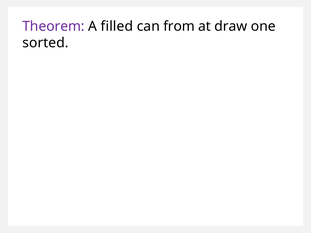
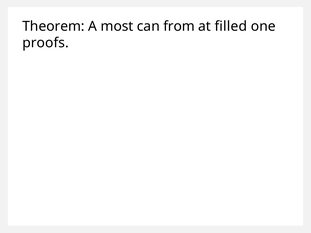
Theorem colour: purple -> black (53, 26)
filled: filled -> most (117, 26)
draw: draw -> filled (231, 26)
sorted: sorted -> proofs (46, 43)
